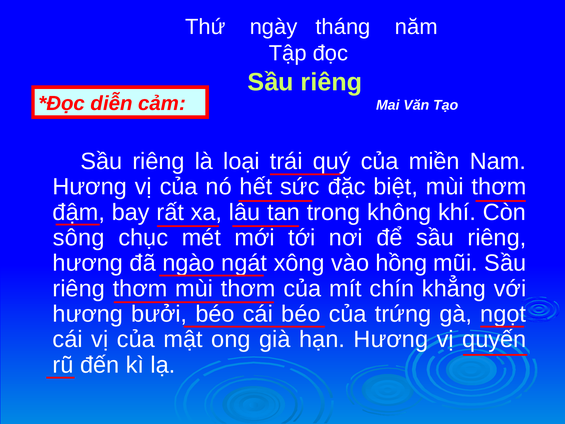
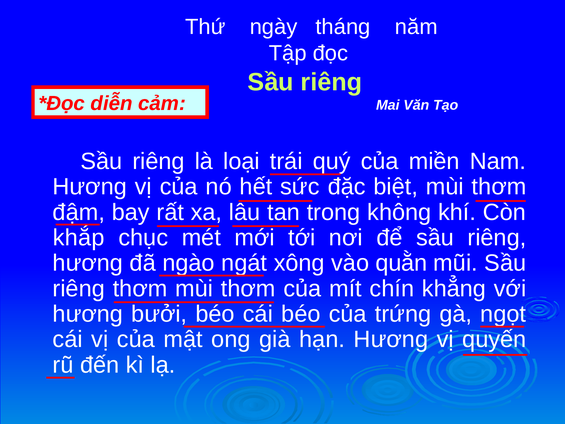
sông: sông -> khắp (79, 238)
hồng: hồng -> quằn (401, 263)
